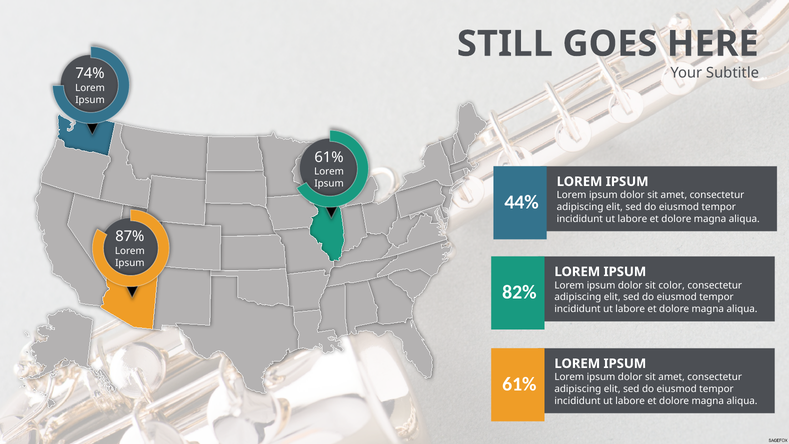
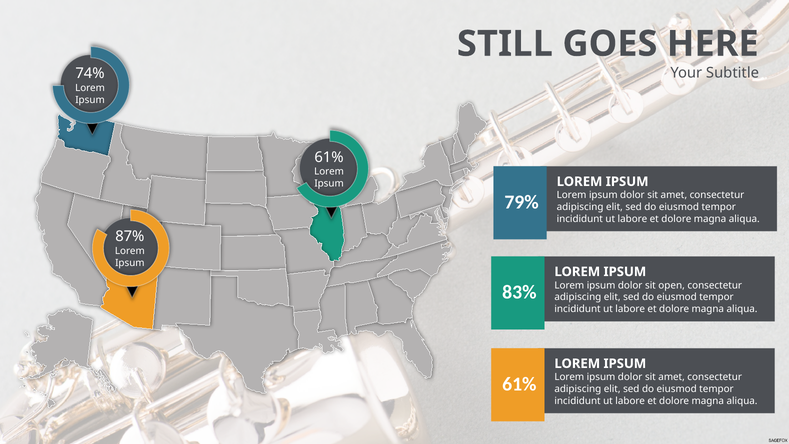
44%: 44% -> 79% (522, 202)
color: color -> open (672, 285)
82%: 82% -> 83% (519, 292)
